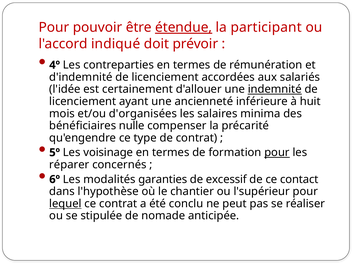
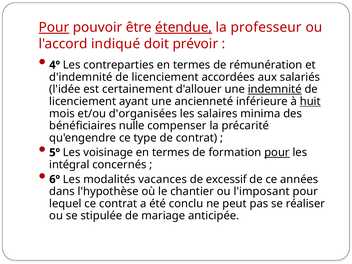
Pour underline: none -> present (54, 27)
participant: participant -> professeur (266, 27)
huit underline: none -> present (310, 101)
réparer: réparer -> intégral (69, 165)
garanties: garanties -> vacances (163, 179)
contact: contact -> années (299, 179)
l'supérieur: l'supérieur -> l'imposant (262, 191)
lequel underline: present -> none (65, 204)
nomade: nomade -> mariage (163, 216)
